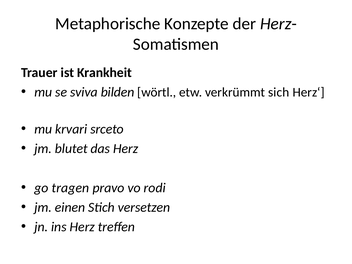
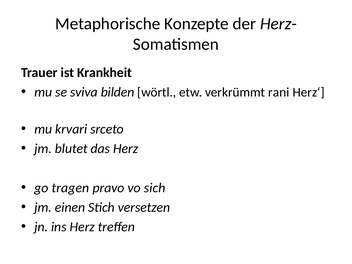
sich: sich -> rani (279, 92)
rodi: rodi -> sich (155, 188)
